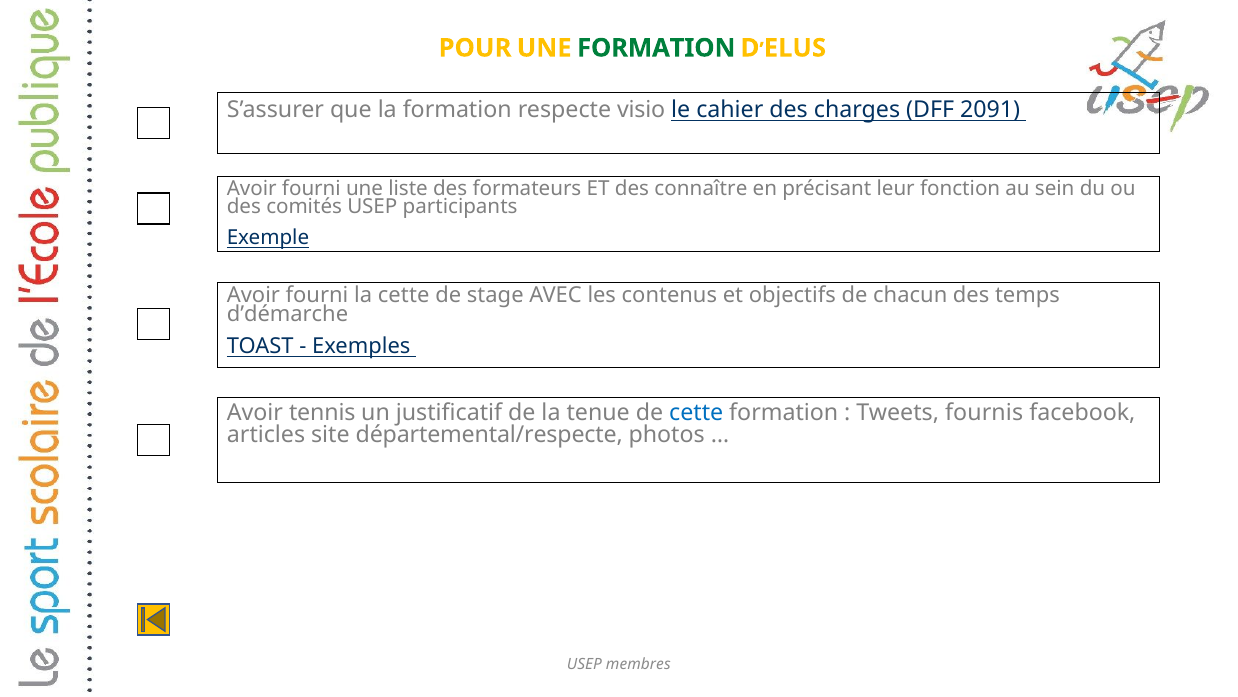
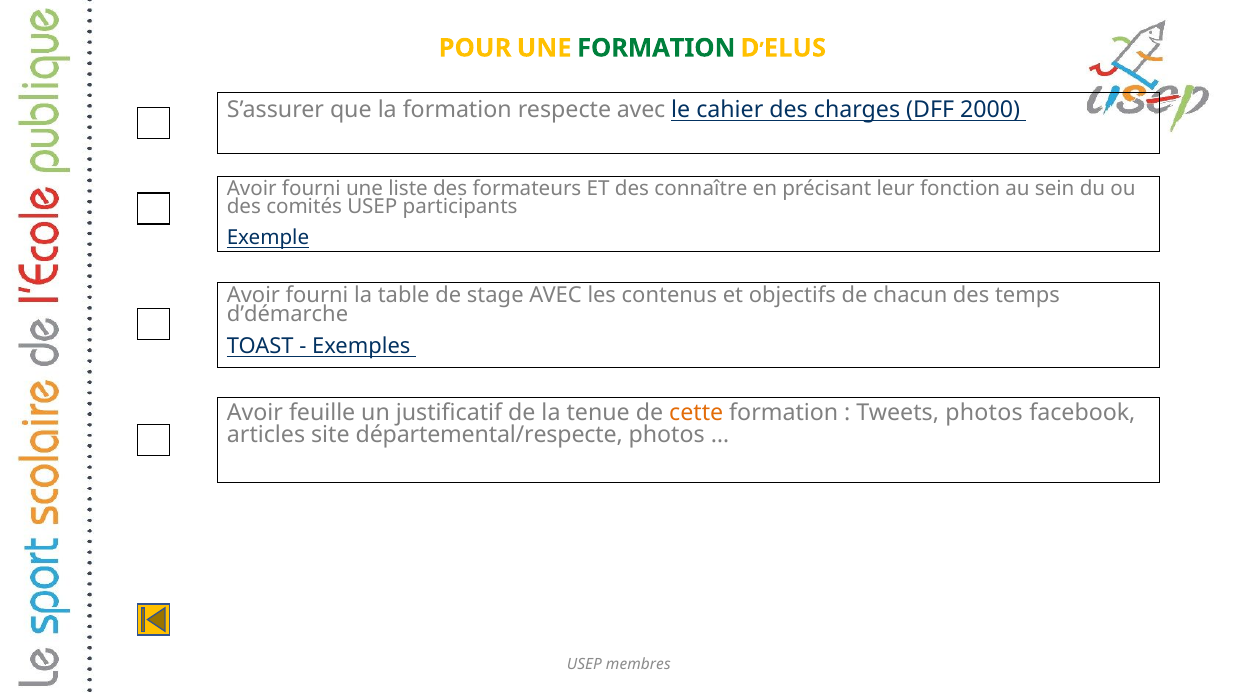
respecte visio: visio -> avec (641, 110)
2091: 2091 -> 2000 (990, 110)
la cette: cette -> table (404, 295)
tennis: tennis -> feuille (322, 412)
cette colour: blue -> orange (696, 412)
Tweets fournis: fournis -> photos (984, 412)
